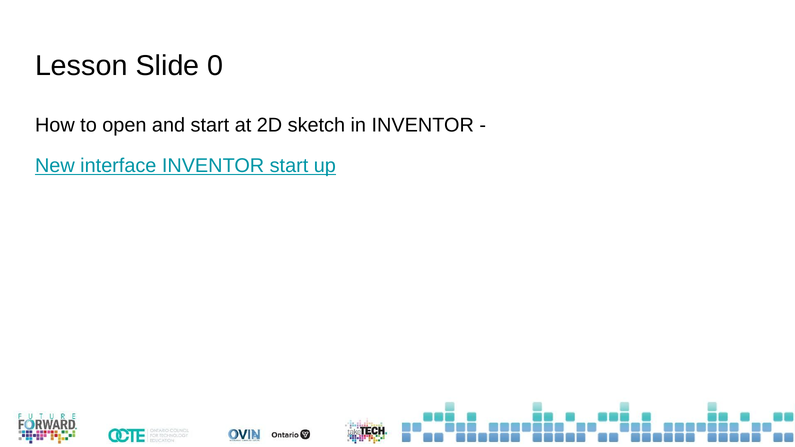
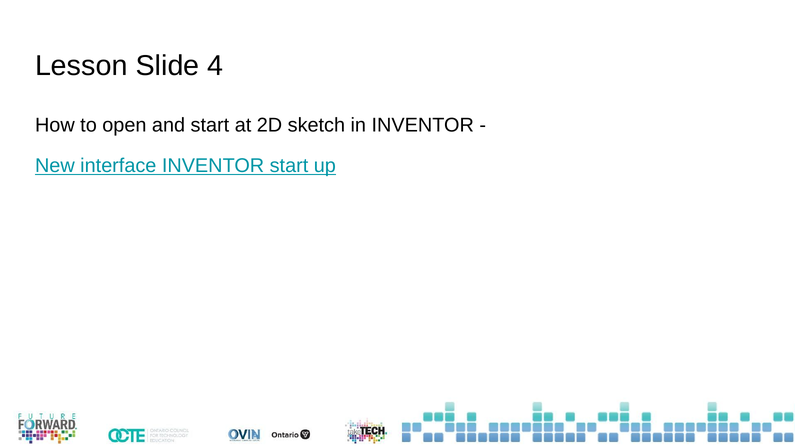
0: 0 -> 4 (215, 66)
